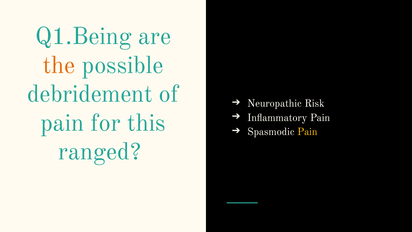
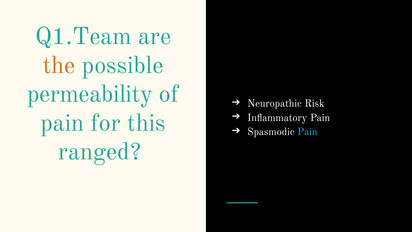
Q1.Being: Q1.Being -> Q1.Team (83, 36)
debridement: debridement -> permeability (90, 94)
Pain colour: yellow -> light blue (307, 132)
